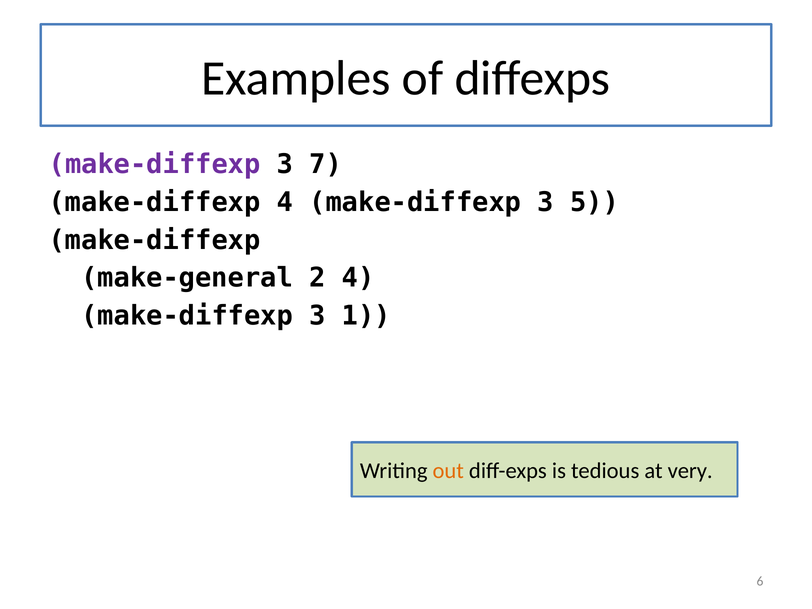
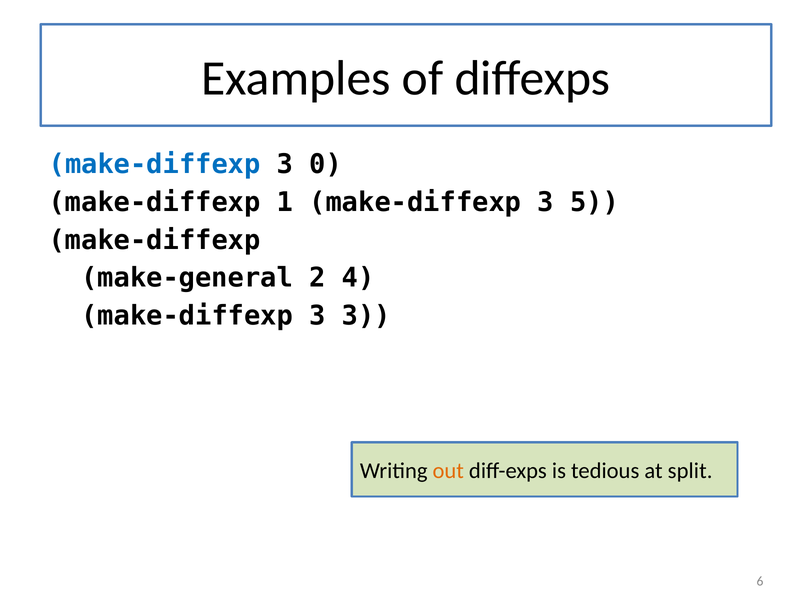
make-diffexp colour: purple -> blue (155, 164)
7: 7 -> 0 (326, 164)
make-diffexp 4: 4 -> 1 (285, 202)
3 1: 1 -> 3 (366, 316)
very: very -> split (690, 471)
